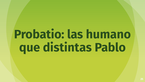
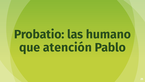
distintas: distintas -> atención (67, 47)
